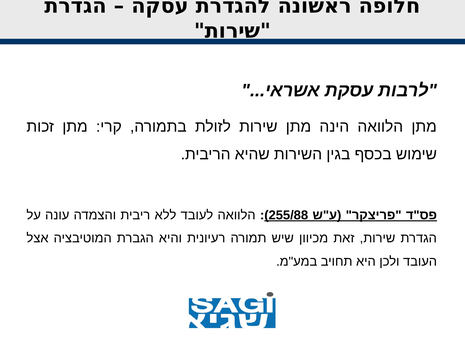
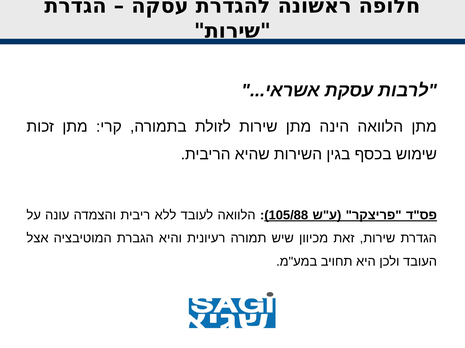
255/88: 255/88 -> 105/88 (288, 216)
